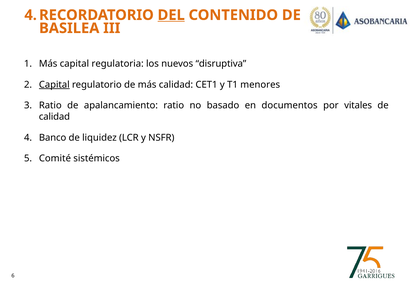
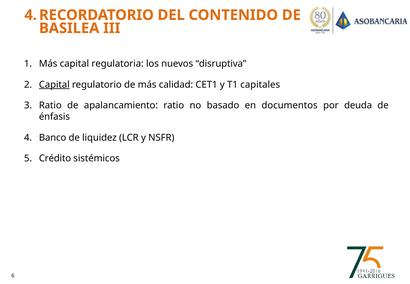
DEL underline: present -> none (171, 15)
menores: menores -> capitales (260, 85)
vitales: vitales -> deuda (358, 105)
calidad: calidad -> énfasis (54, 117)
Comité: Comité -> Crédito (55, 158)
